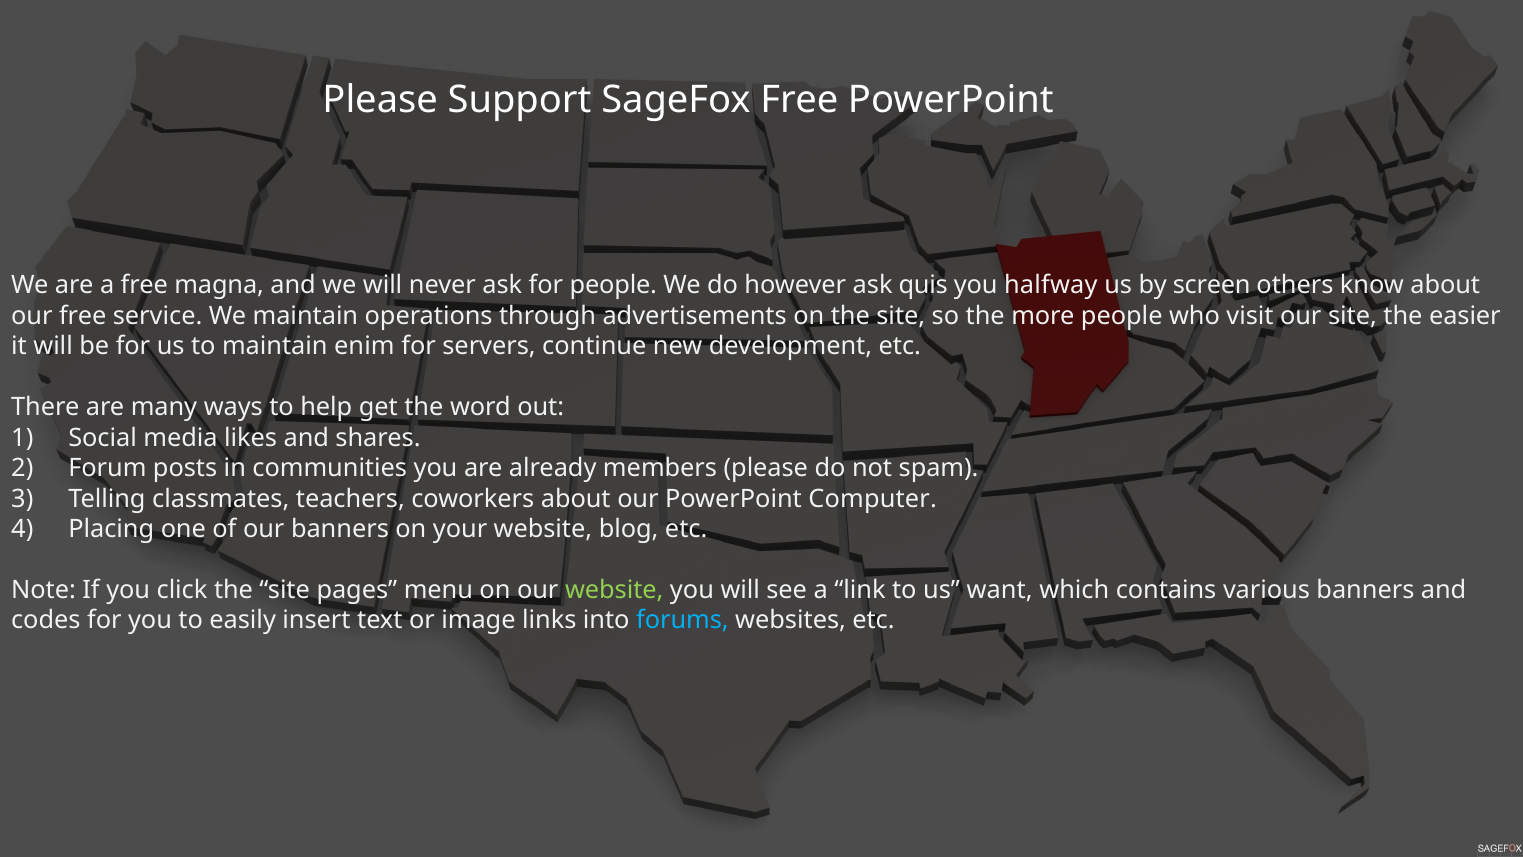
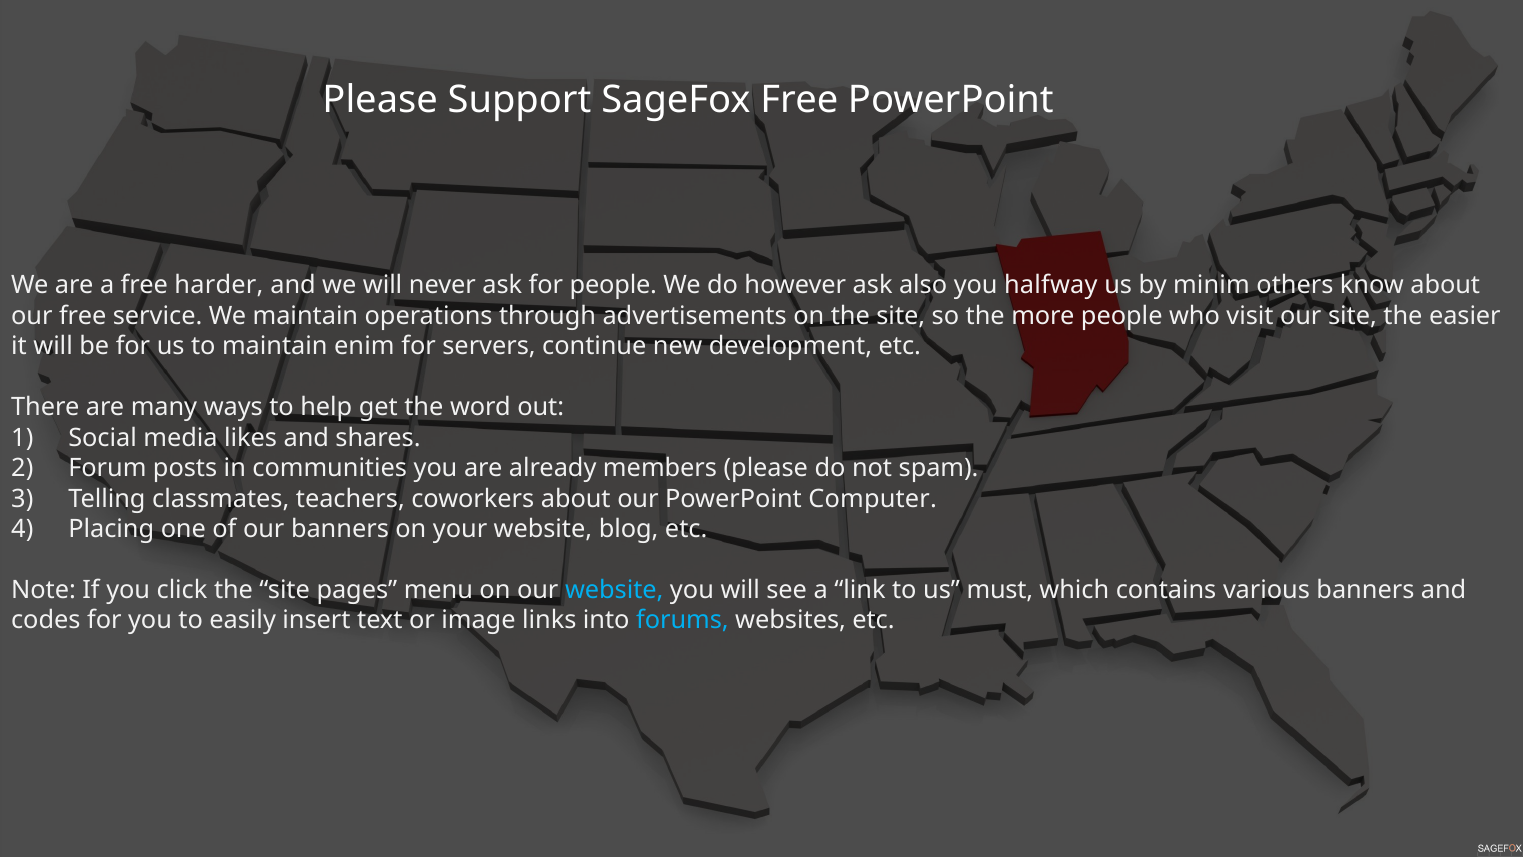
magna: magna -> harder (219, 285)
quis: quis -> also (923, 285)
screen: screen -> minim (1211, 285)
website colour: light green -> light blue (614, 590)
want: want -> must (1000, 590)
